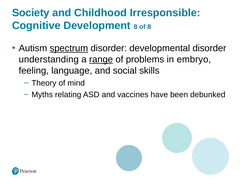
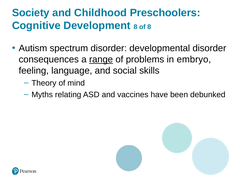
Irresponsible: Irresponsible -> Preschoolers (165, 13)
spectrum underline: present -> none (69, 48)
understanding: understanding -> consequences (49, 59)
